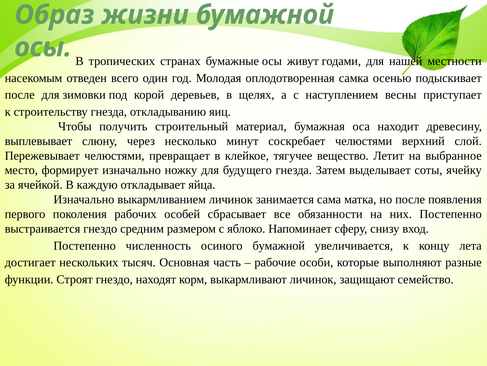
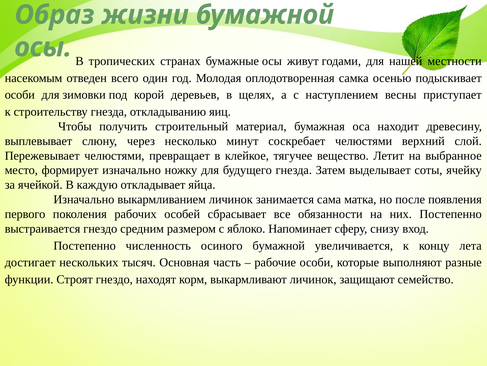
после: после -> особи (20, 95)
